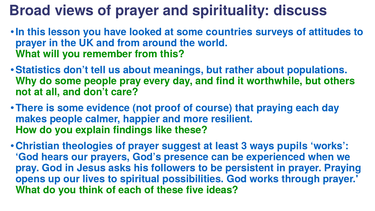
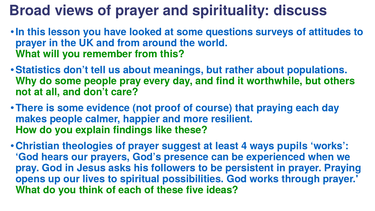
countries: countries -> questions (229, 32)
3: 3 -> 4 (244, 146)
